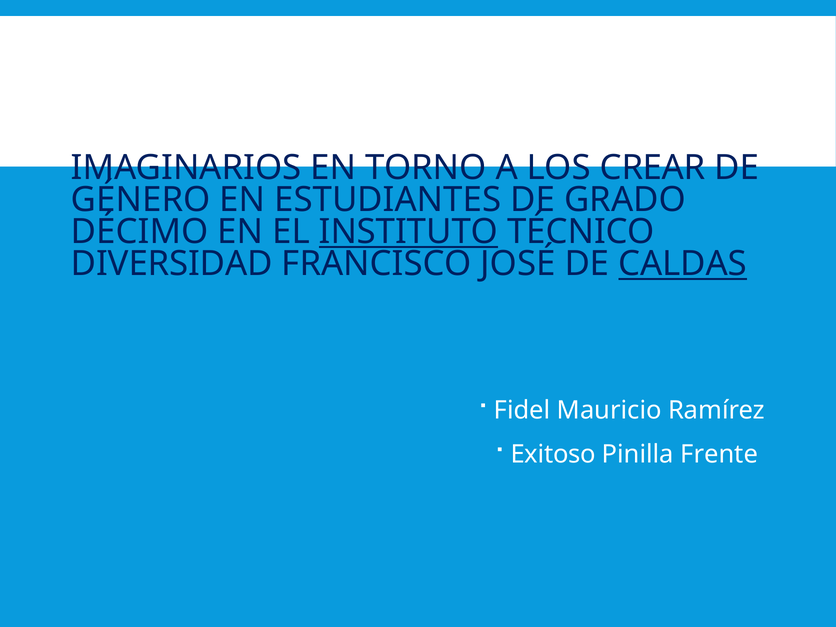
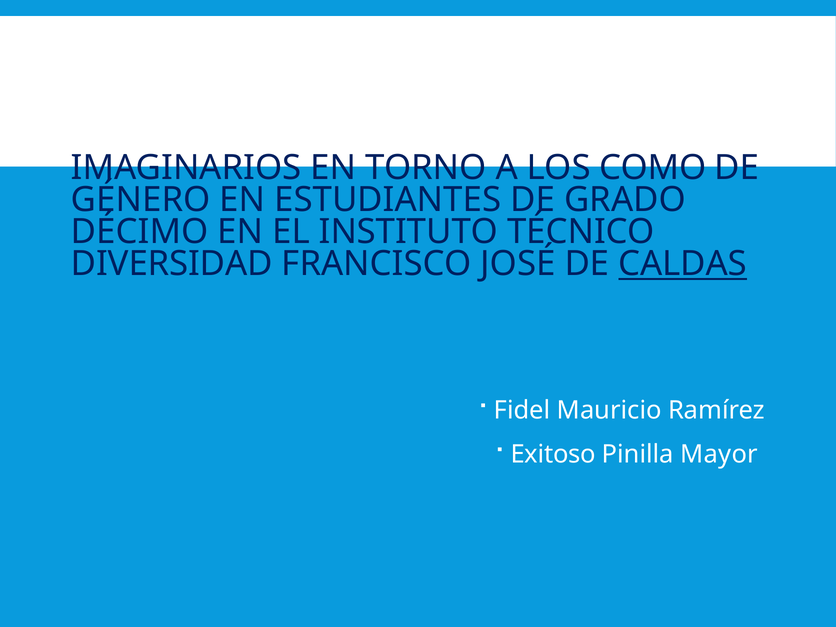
CREAR: CREAR -> COMO (653, 168)
INSTITUTO underline: present -> none (408, 232)
Frente: Frente -> Mayor (719, 454)
